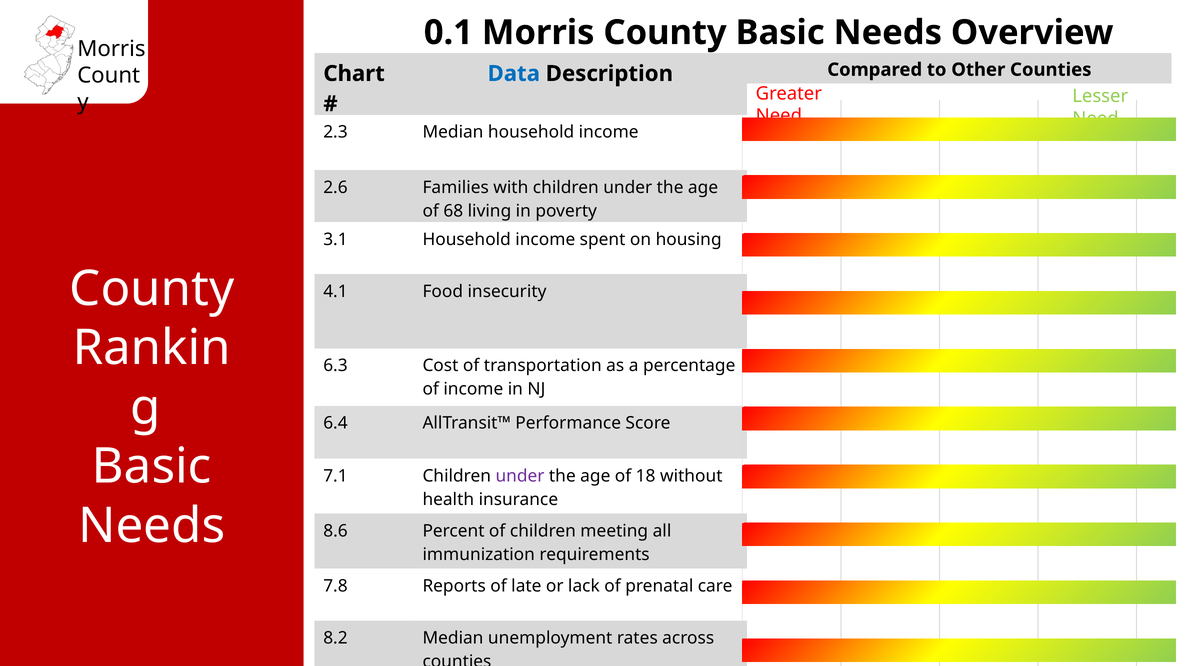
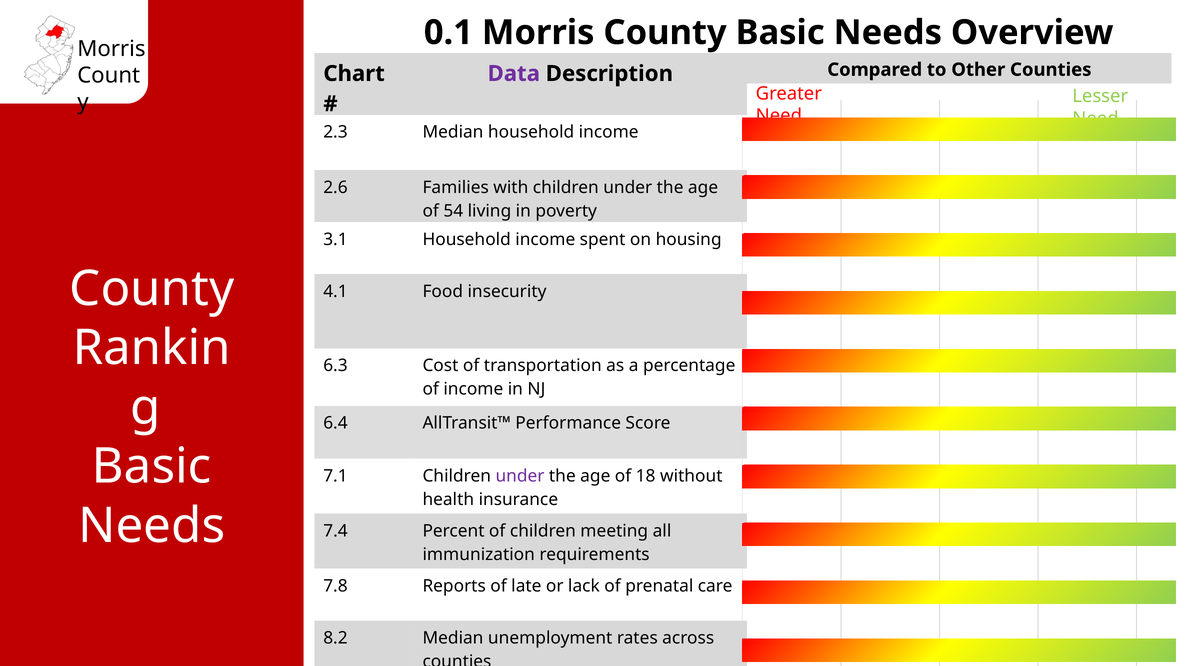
Data colour: blue -> purple (514, 74)
68: 68 -> 54 (453, 211)
8.6: 8.6 -> 7.4 (336, 531)
